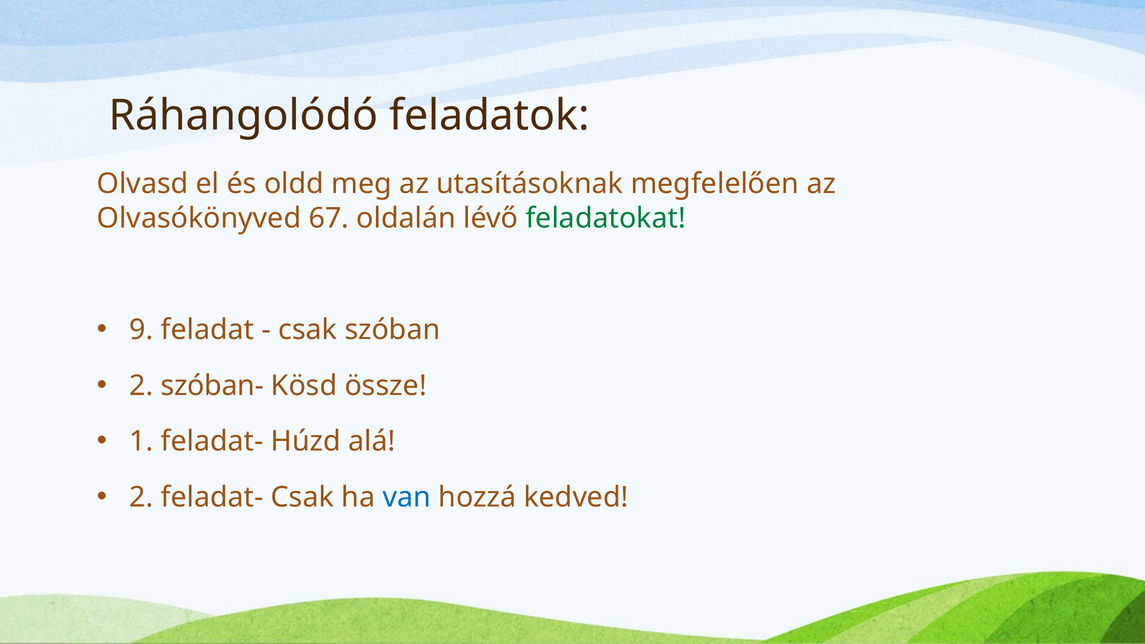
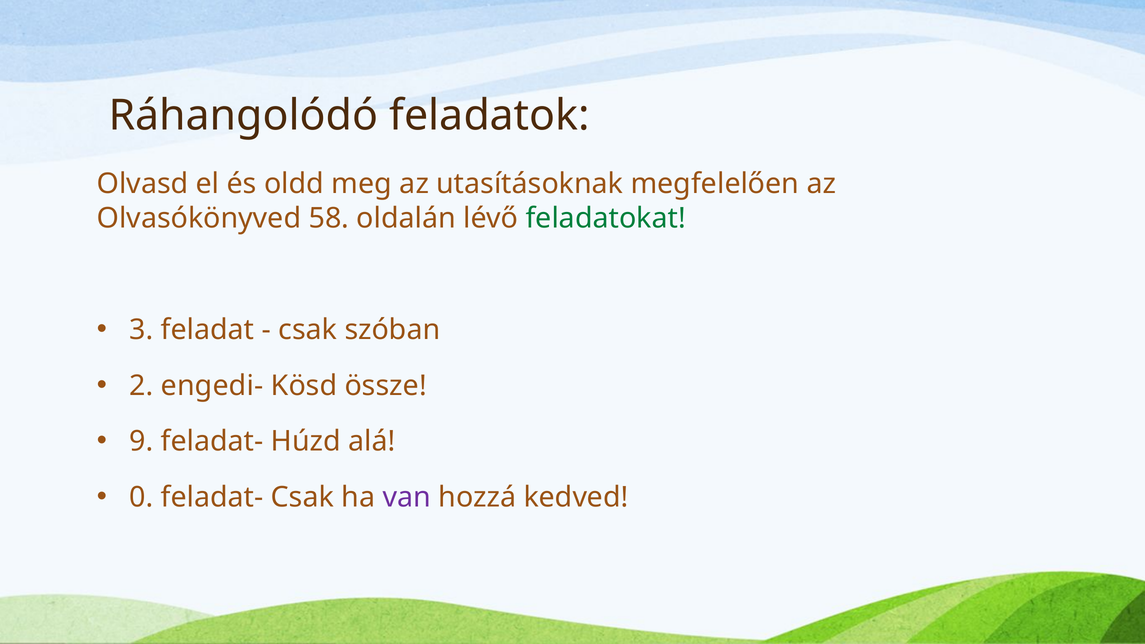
67: 67 -> 58 (329, 218)
9: 9 -> 3 (141, 330)
szóban-: szóban- -> engedi- (212, 386)
1: 1 -> 9 (141, 442)
2: 2 -> 0 (141, 497)
van colour: blue -> purple (407, 497)
